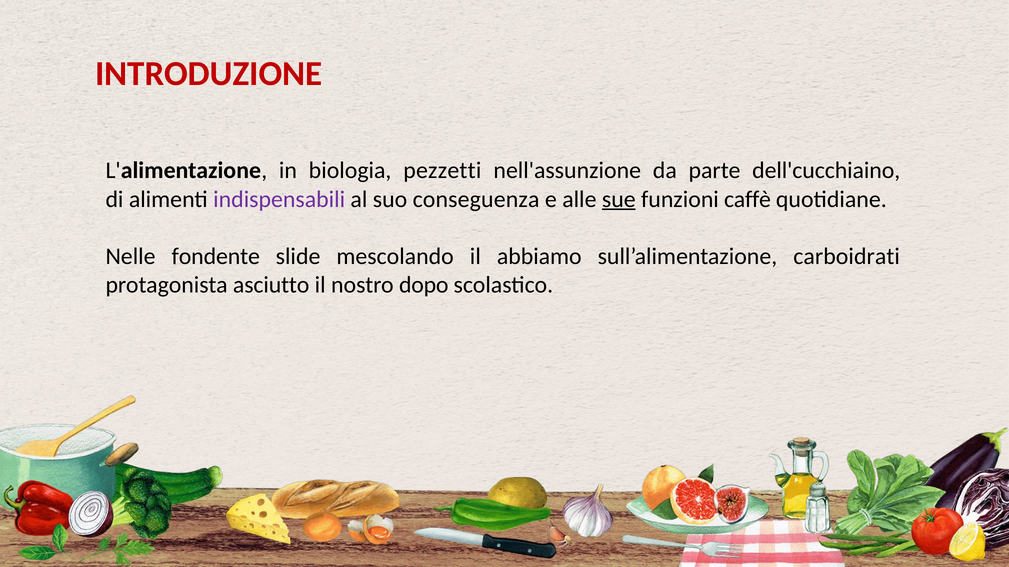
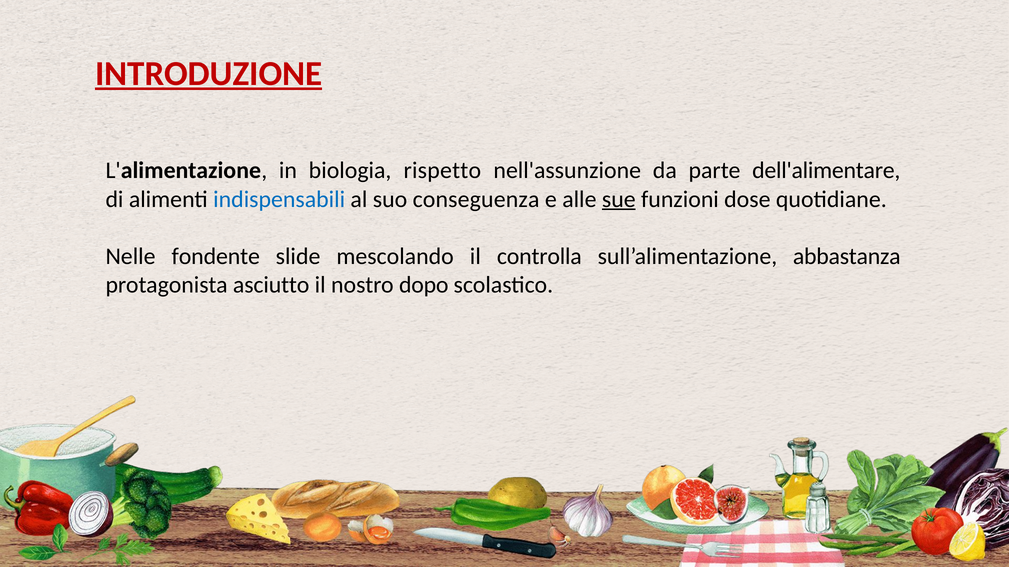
INTRODUZIONE underline: none -> present (209, 74)
pezzetti: pezzetti -> rispetto (442, 171)
dell'cucchiaino: dell'cucchiaino -> dell'alimentare (826, 171)
indispensabili colour: purple -> blue (279, 199)
caffè: caffè -> dose (747, 199)
abbiamo: abbiamo -> controlla (539, 257)
carboidrati: carboidrati -> abbastanza (847, 257)
